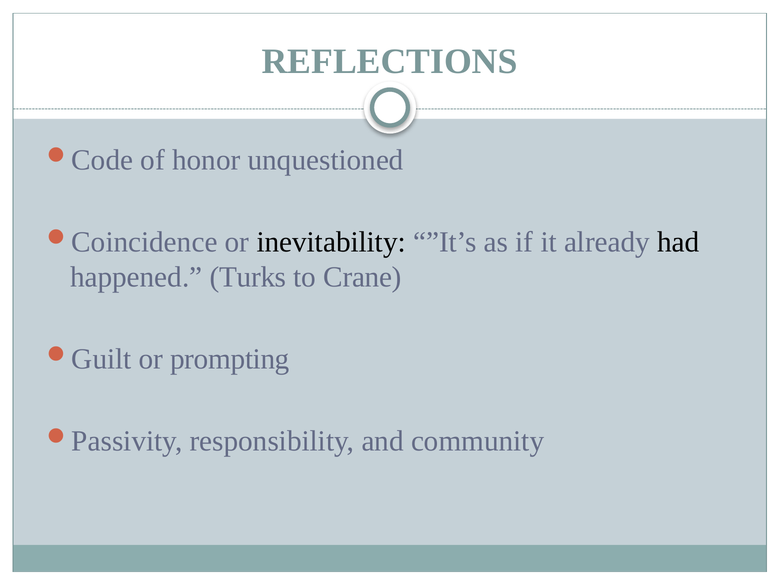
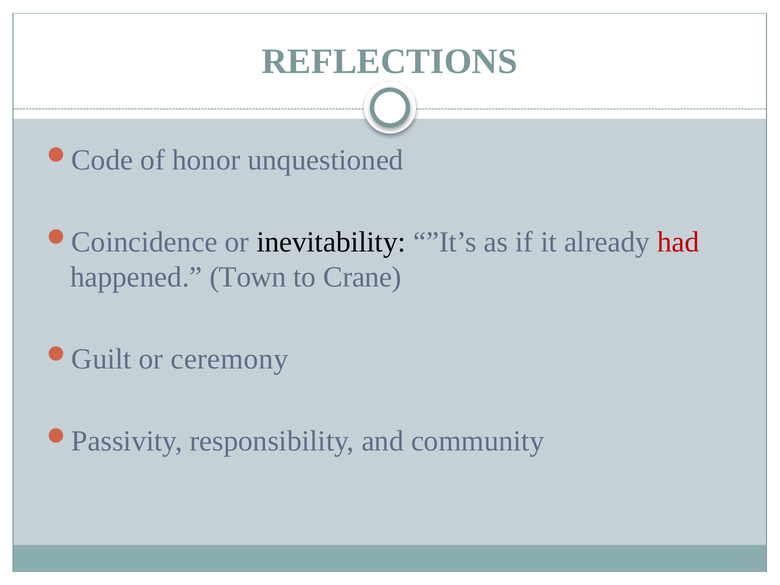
had colour: black -> red (678, 242)
Turks: Turks -> Town (248, 277)
prompting: prompting -> ceremony (230, 359)
